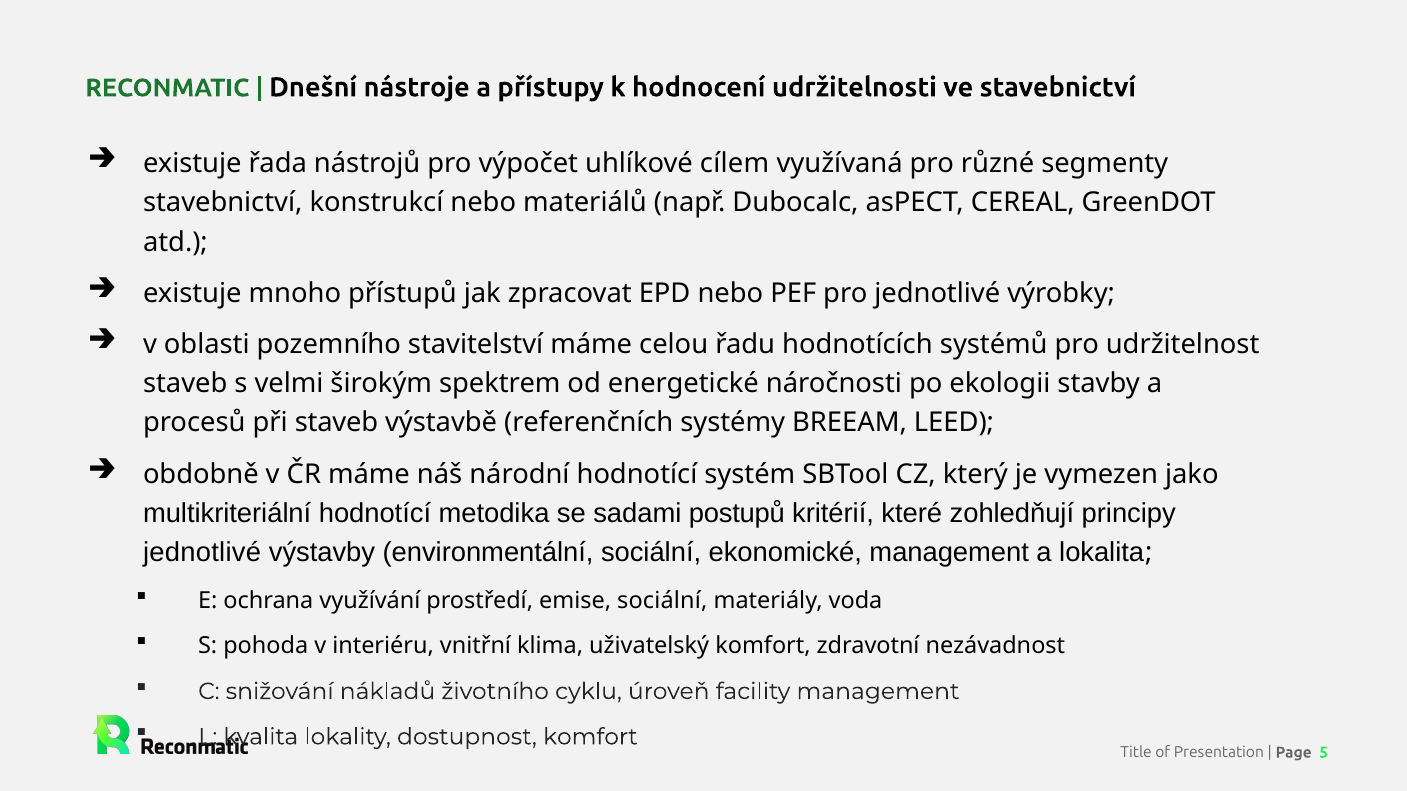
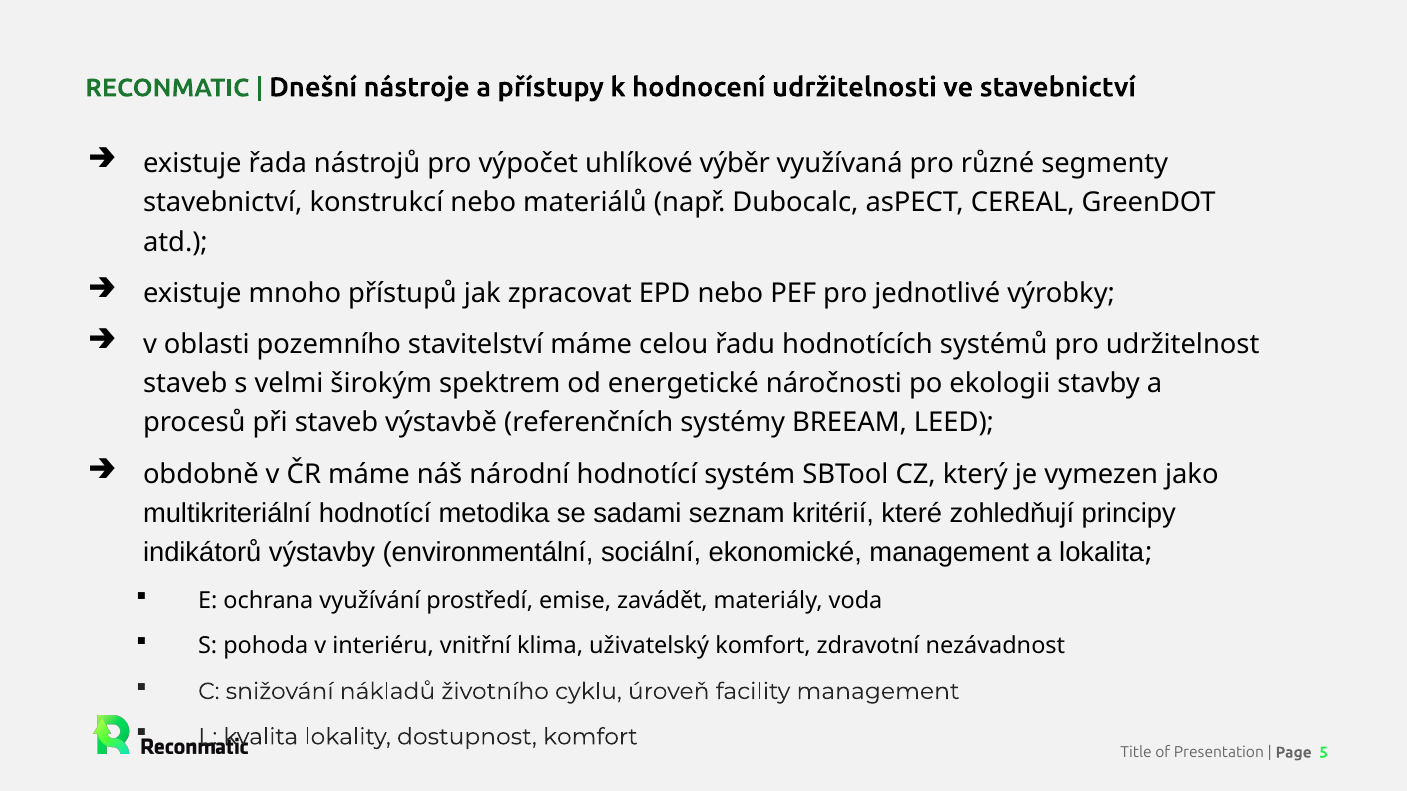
cílem: cílem -> výběr (735, 163)
postupů: postupů -> seznam (737, 514)
jednotlivé: jednotlivé -> indikátorů (202, 553)
emise sociální: sociální -> zavádět (662, 601)
